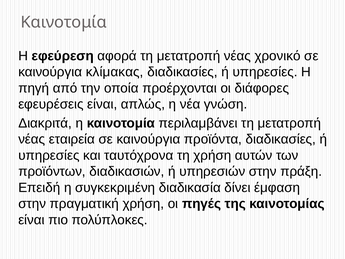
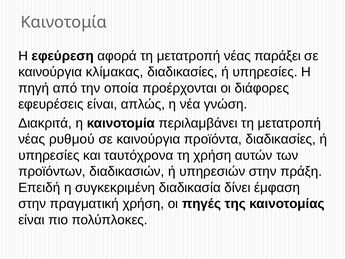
χρονικό: χρονικό -> παράξει (278, 56)
εταιρεία: εταιρεία -> ρυθμού (72, 139)
